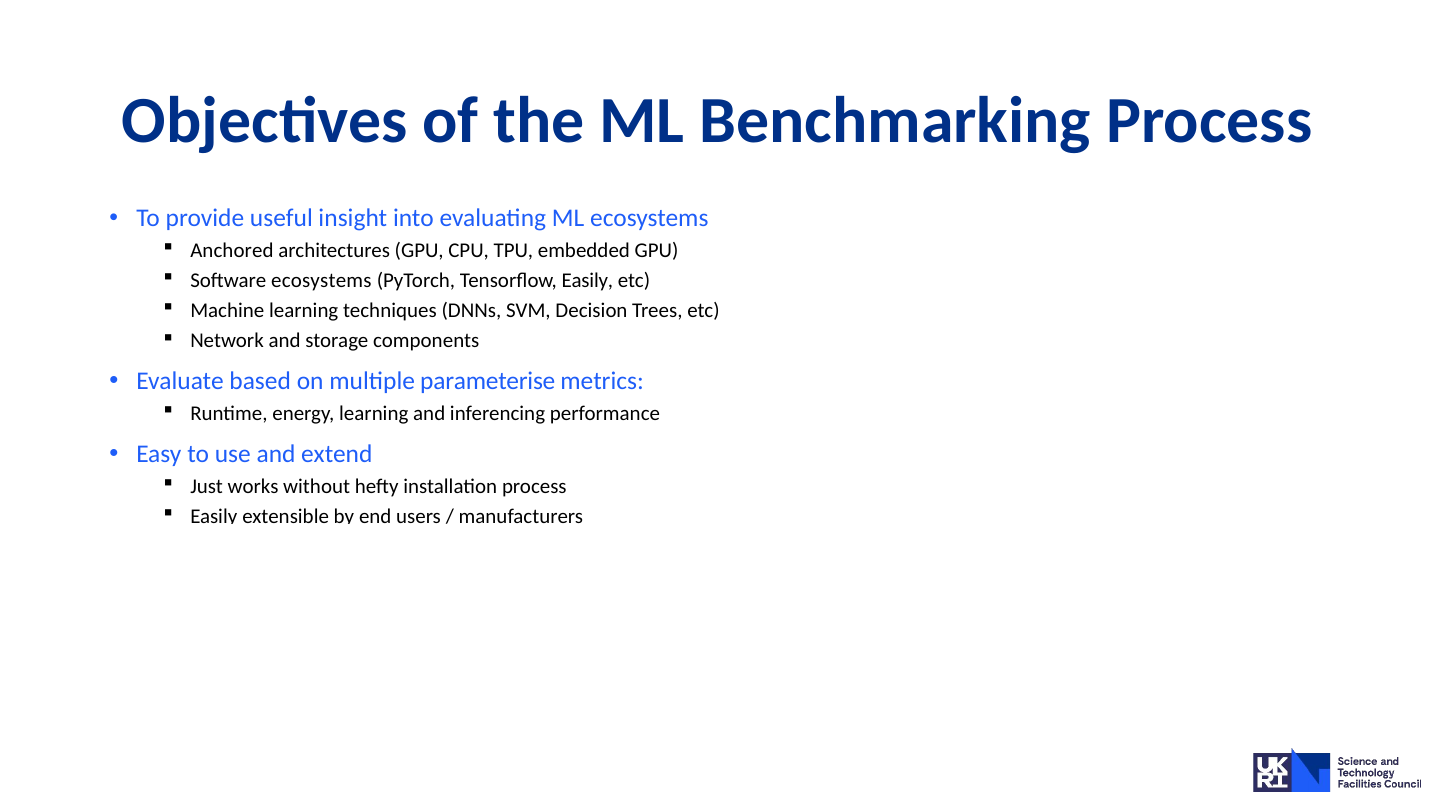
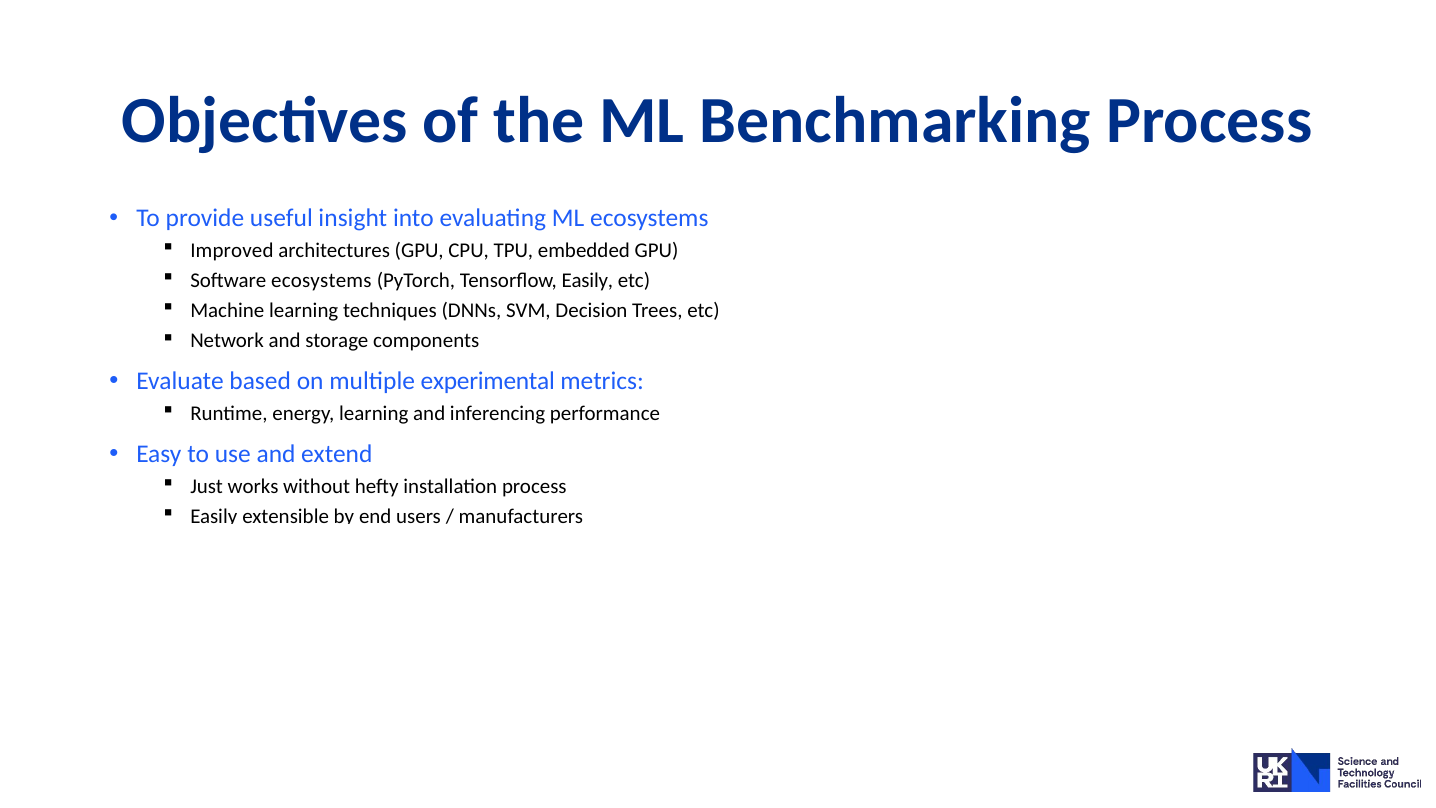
Anchored: Anchored -> Improved (232, 251)
parameterise: parameterise -> experimental (488, 381)
